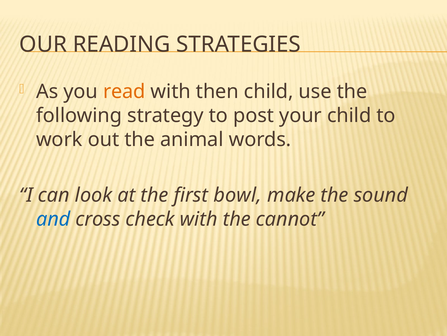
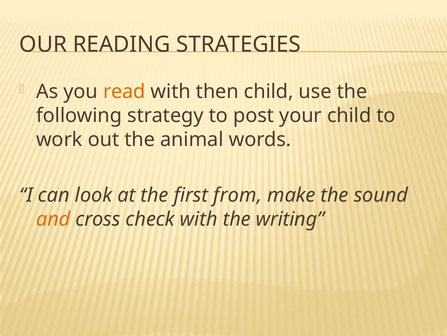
bowl: bowl -> from (238, 195)
and colour: blue -> orange (53, 219)
cannot: cannot -> writing (290, 219)
